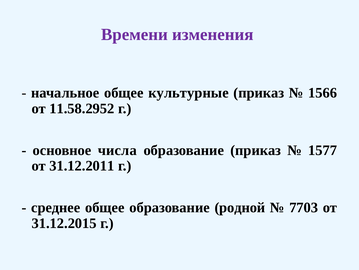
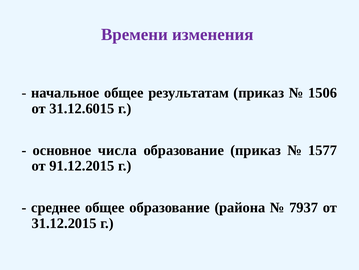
культурные: культурные -> результатам (189, 93)
1566: 1566 -> 1506 (323, 93)
11.58.2952: 11.58.2952 -> 31.12.6015 (82, 108)
31.12.2011: 31.12.2011 -> 91.12.2015 (82, 165)
родной: родной -> района (240, 207)
7703: 7703 -> 7937 (304, 207)
